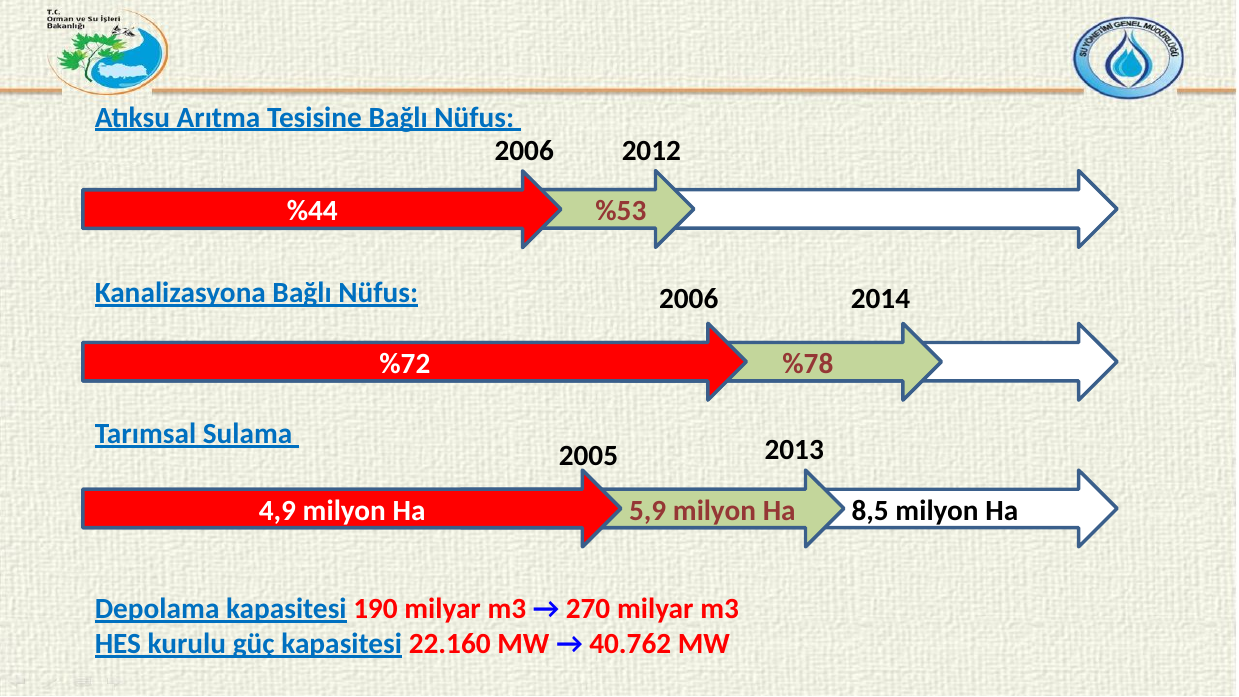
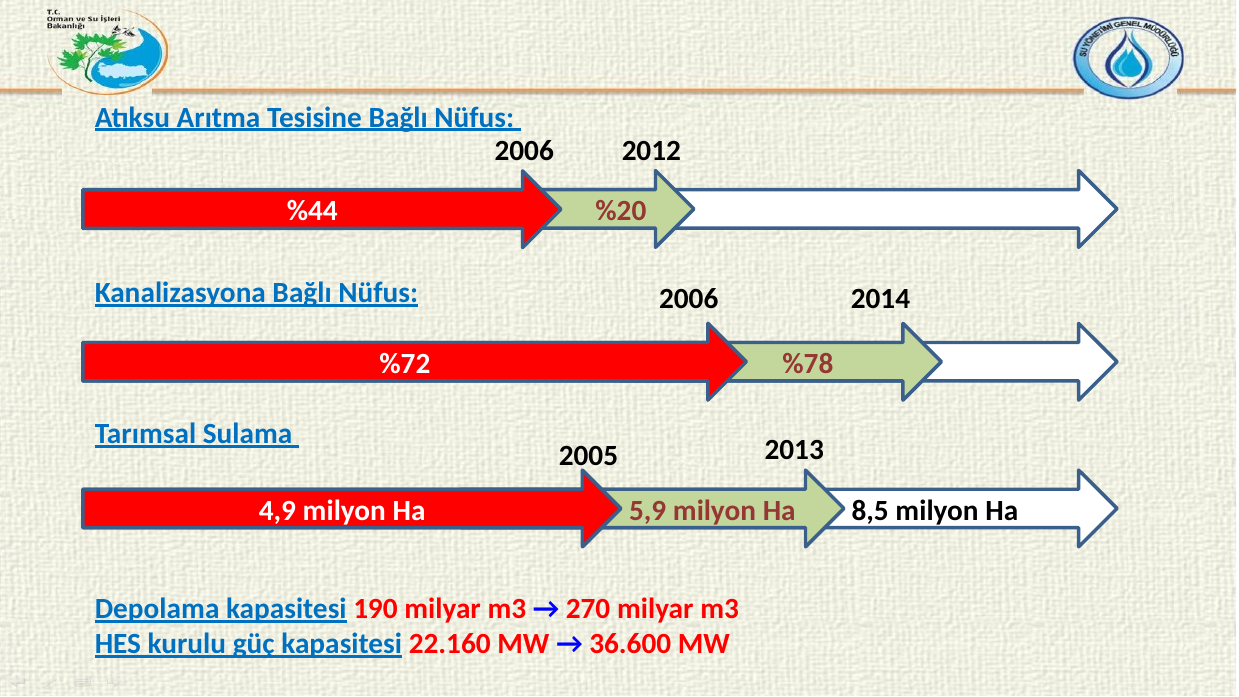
%53: %53 -> %20 (621, 211)
40.762: 40.762 -> 36.600 (630, 644)
